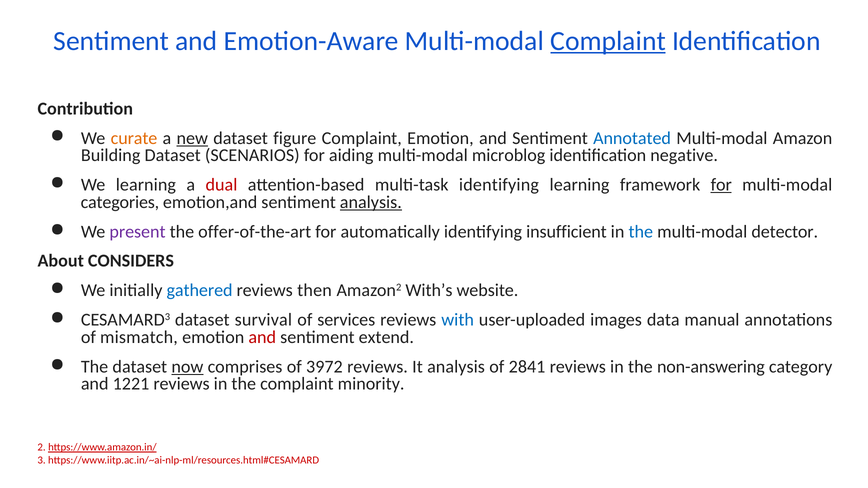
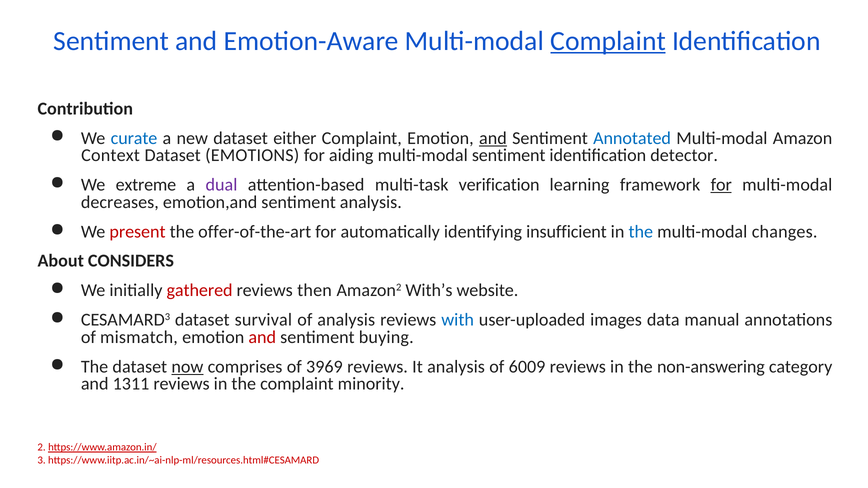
curate colour: orange -> blue (134, 138)
new underline: present -> none (192, 138)
figure: figure -> either (295, 138)
and underline: none -> present (493, 138)
Building: Building -> Context (111, 155)
SCENARIOS: SCENARIOS -> EMOTIONS (252, 155)
multi-modal microblog: microblog -> sentiment (509, 155)
negative: negative -> detector (684, 155)
We learning: learning -> extreme (146, 185)
dual colour: red -> purple (221, 185)
multi-task identifying: identifying -> verification (499, 185)
categories: categories -> decreases (120, 202)
analysis underline: present -> none (371, 202)
present colour: purple -> red (137, 232)
detector: detector -> changes (785, 232)
gathered colour: blue -> red (200, 291)
of services: services -> analysis (346, 320)
extend: extend -> buying (386, 337)
3972: 3972 -> 3969 (324, 367)
2841: 2841 -> 6009 (527, 367)
1221: 1221 -> 1311 (131, 384)
